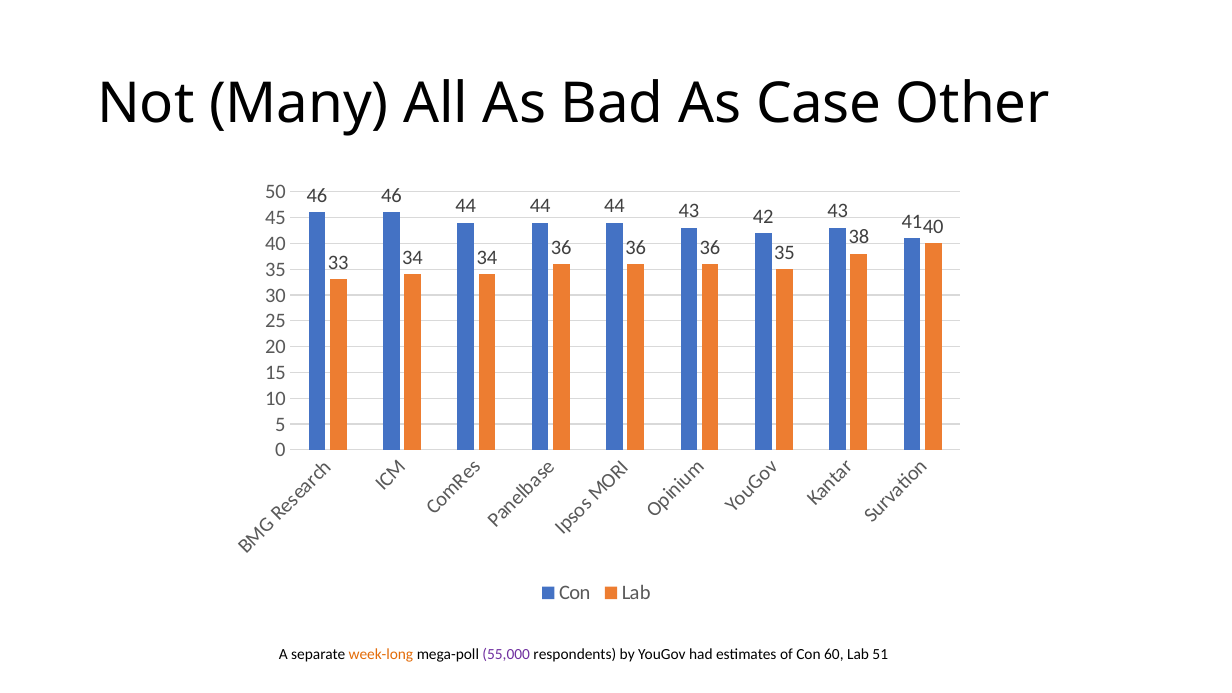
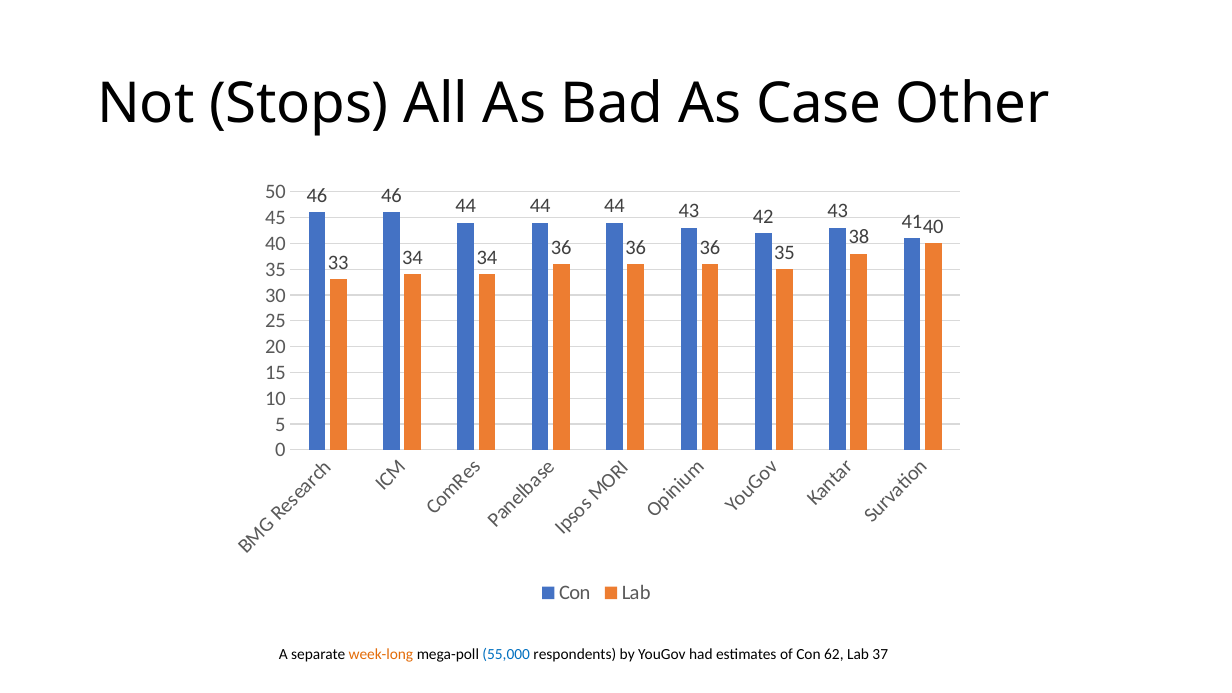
Many: Many -> Stops (299, 104)
55,000 colour: purple -> blue (506, 654)
60: 60 -> 62 (834, 654)
51: 51 -> 37 (880, 654)
